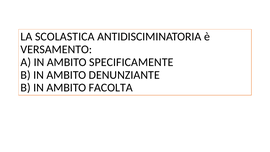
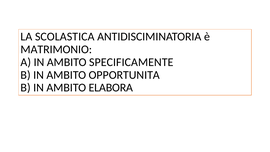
VERSAMENTO: VERSAMENTO -> MATRIMONIO (56, 49)
DENUNZIANTE: DENUNZIANTE -> OPPORTUNITA (124, 75)
FACOLTA: FACOLTA -> ELABORA (111, 88)
